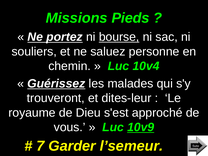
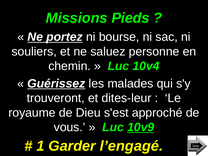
bourse underline: present -> none (119, 37)
7: 7 -> 1 (40, 146)
l’semeur: l’semeur -> l’engagé (131, 146)
